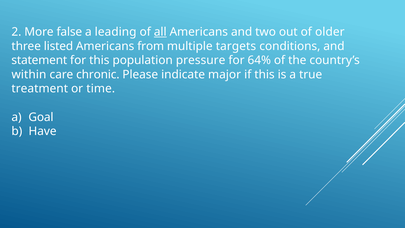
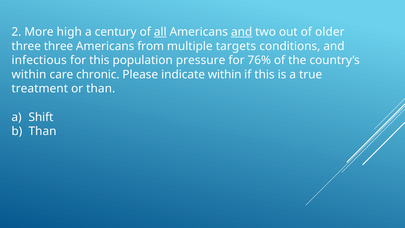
false: false -> high (69, 32)
leading: leading -> century (116, 32)
and underline: none -> present (242, 32)
three listed: listed -> three (58, 46)
statement: statement -> infectious (39, 60)
64%: 64% -> 76% (259, 60)
indicate major: major -> within (225, 74)
or time: time -> than (101, 89)
Goal: Goal -> Shift (41, 117)
Have: Have -> Than (43, 131)
